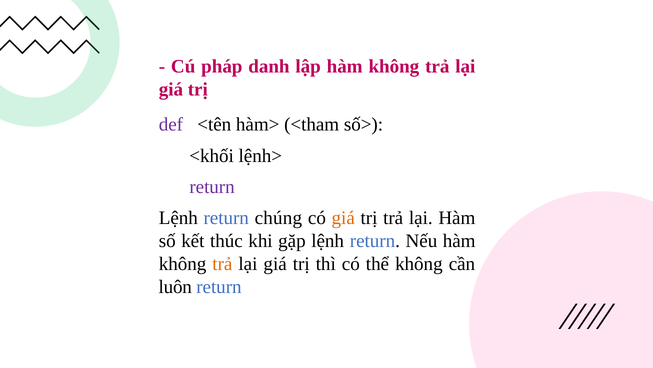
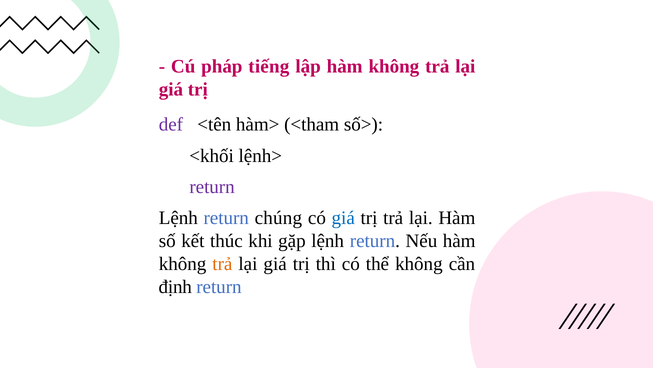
danh: danh -> tiếng (269, 66)
giá colour: orange -> blue (343, 218)
luôn: luôn -> định (175, 286)
